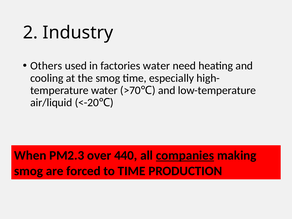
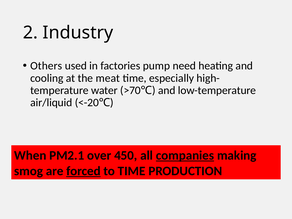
factories water: water -> pump (156, 66)
the smog: smog -> meat (108, 78)
PM2.3: PM2.3 -> PM2.1 (67, 155)
440: 440 -> 450 (126, 155)
forced underline: none -> present (83, 171)
